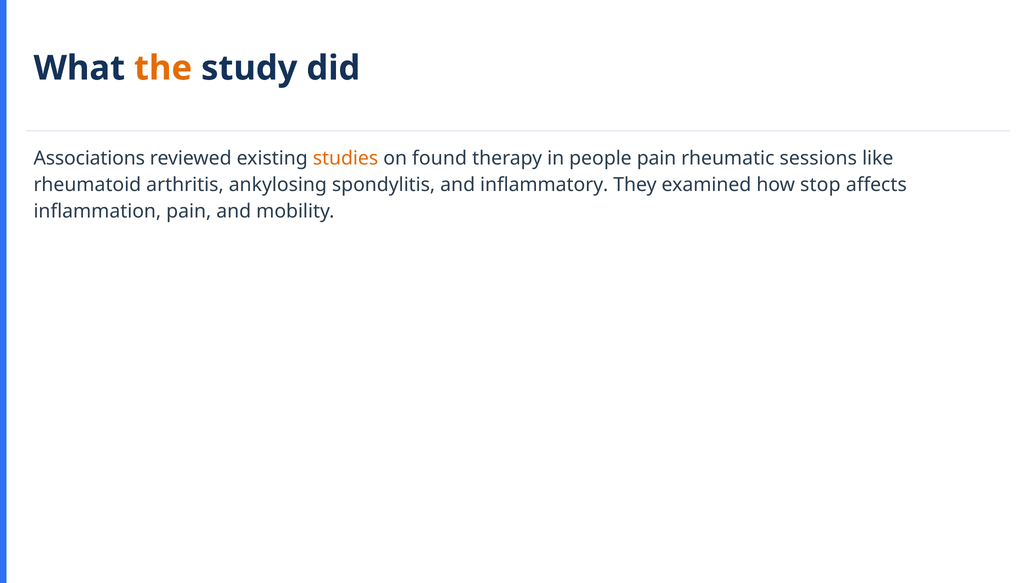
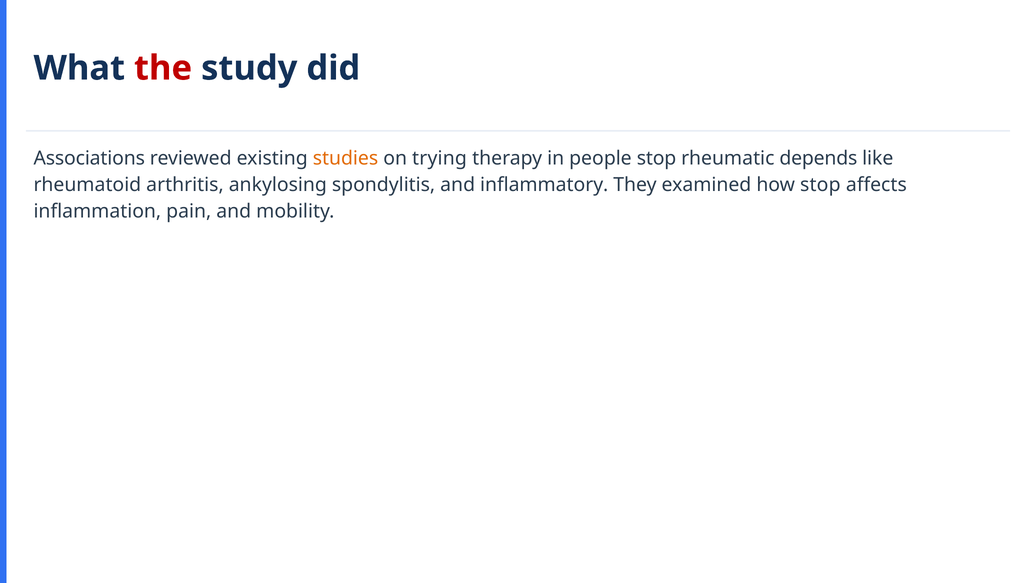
the colour: orange -> red (163, 68)
found: found -> trying (440, 158)
people pain: pain -> stop (657, 158)
sessions: sessions -> depends (818, 158)
